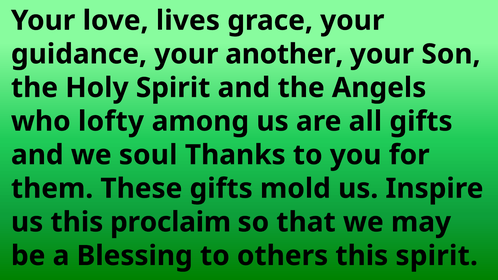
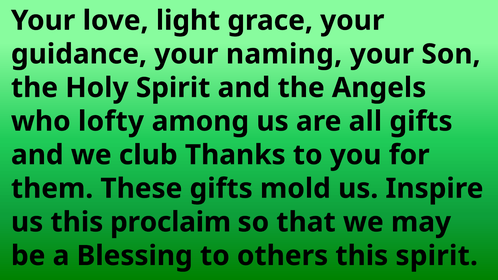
lives: lives -> light (188, 21)
another: another -> naming (284, 54)
soul: soul -> club (148, 155)
